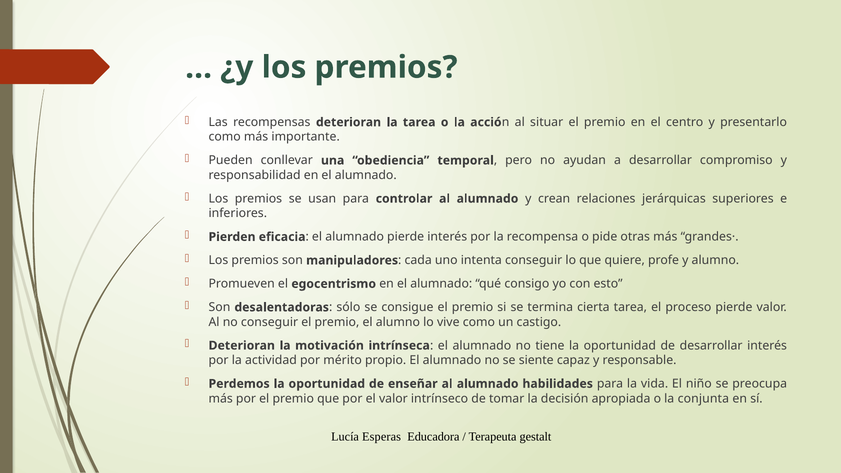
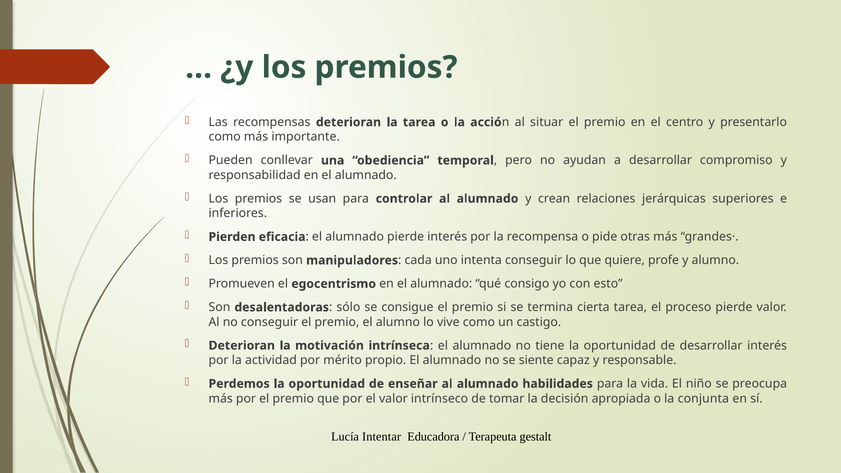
Esperas: Esperas -> Intentar (382, 437)
